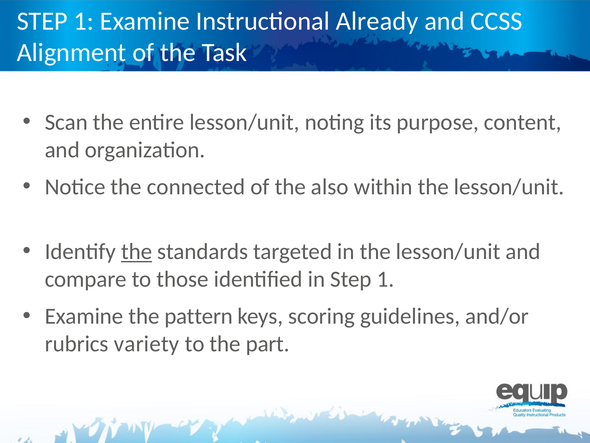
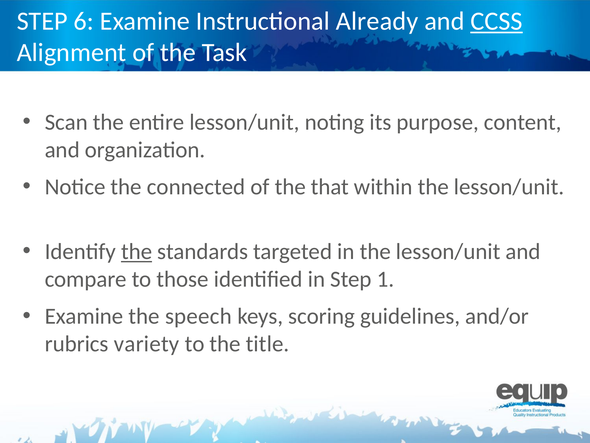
1: 1 -> 6 (84, 21)
CCSS underline: none -> present (496, 21)
also: also -> that (330, 187)
pattern: pattern -> speech (198, 316)
part: part -> title (268, 344)
